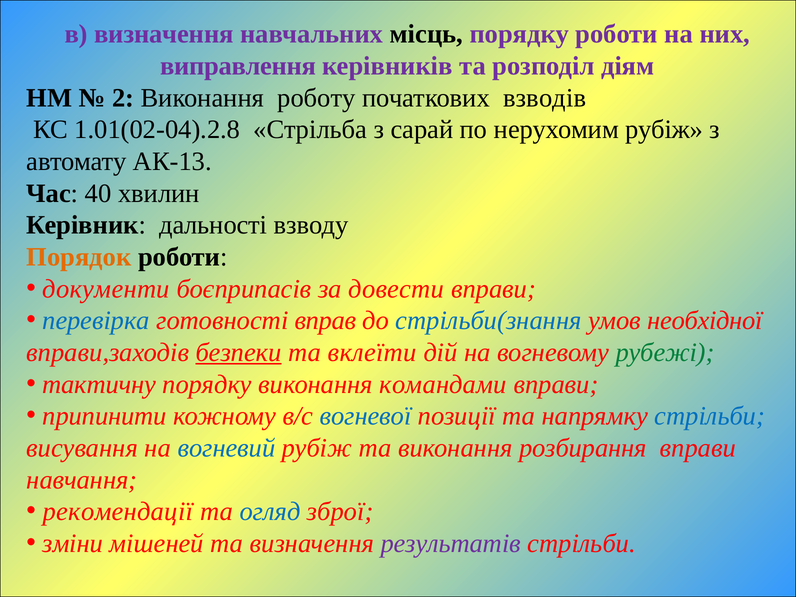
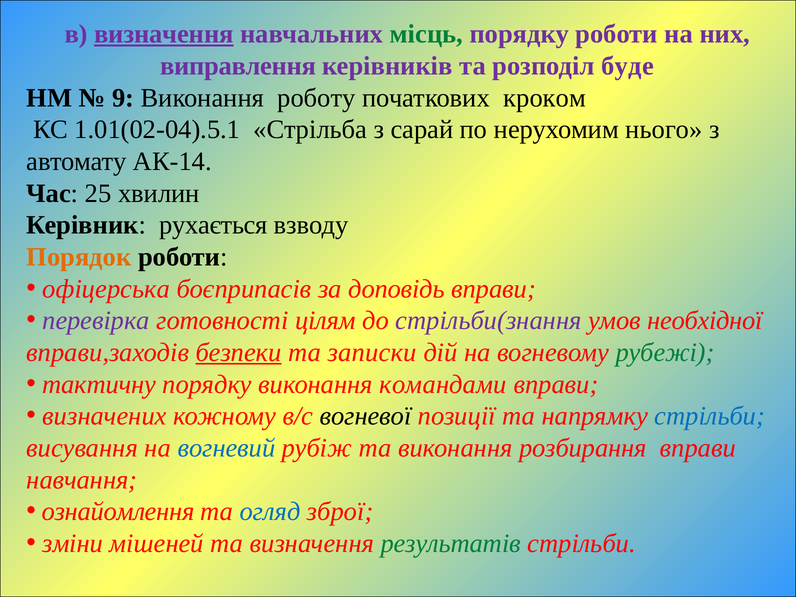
визначення underline: none -> present (164, 34)
місць colour: black -> green (426, 34)
діям: діям -> буде (628, 66)
2: 2 -> 9 (123, 98)
взводів: взводів -> кроком (545, 98)
1.01(02-04).2.8: 1.01(02-04).2.8 -> 1.01(02-04).5.1 (157, 130)
нерухомим рубіж: рубіж -> нього (664, 130)
АК-13: АК-13 -> АК-14 (172, 161)
40: 40 -> 25 (98, 193)
дальності: дальності -> рухається (213, 225)
документи: документи -> офіцерська (106, 289)
довести: довести -> доповідь (397, 289)
перевірка colour: blue -> purple (96, 321)
вправ: вправ -> цілям (325, 321)
стрільби(знання colour: blue -> purple (488, 321)
вклеїти: вклеїти -> записки (372, 353)
припинити: припинити -> визначених (104, 416)
вогневої colour: blue -> black (366, 416)
рекомендації: рекомендації -> ознайомлення (118, 512)
результатів colour: purple -> green (451, 544)
